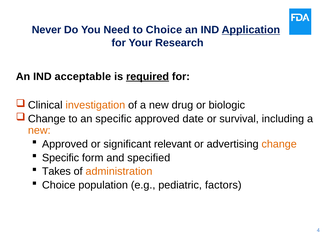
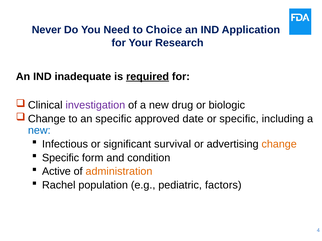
Application underline: present -> none (251, 30)
acceptable: acceptable -> inadequate (83, 77)
investigation colour: orange -> purple (95, 105)
or survival: survival -> specific (239, 119)
new colour: orange -> blue (39, 131)
Approved: Approved -> Infectious (65, 144)
relevant: relevant -> survival (173, 144)
specified: specified -> condition (149, 158)
Takes: Takes -> Active (56, 172)
Choice: Choice -> Rachel (59, 186)
